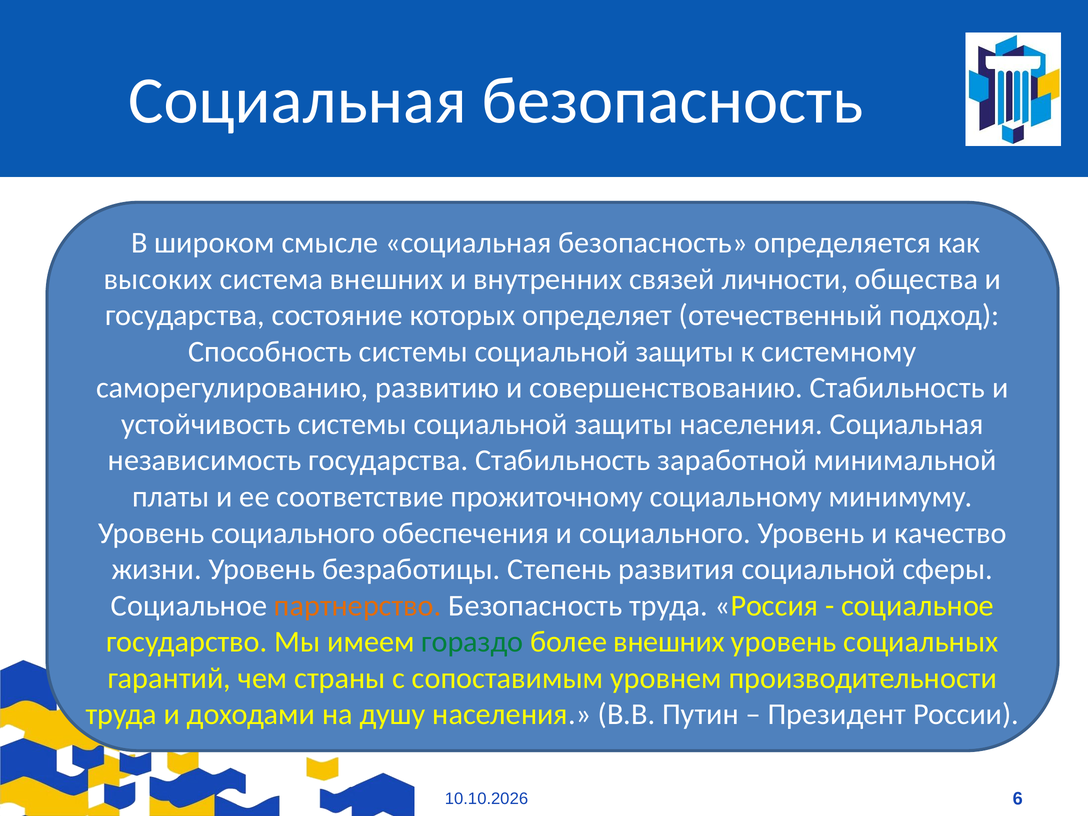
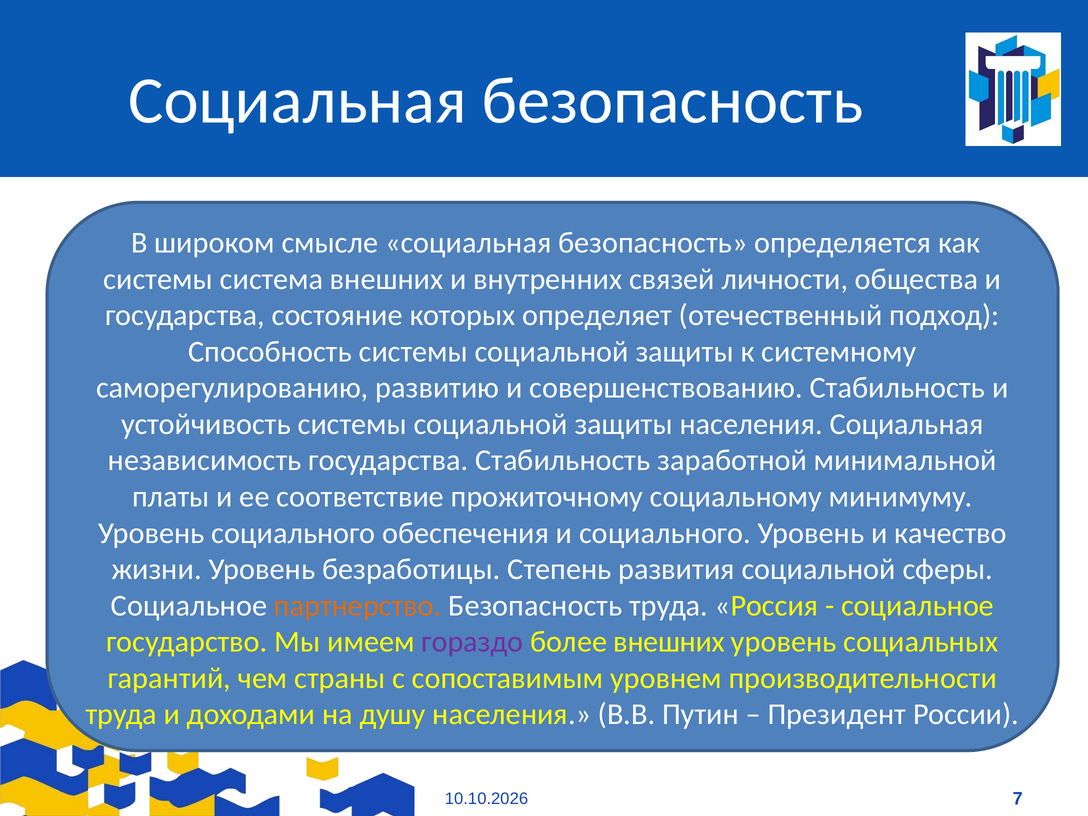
высоких: высоких -> системы (158, 279)
гораздо colour: green -> purple (472, 642)
6: 6 -> 7 (1018, 799)
